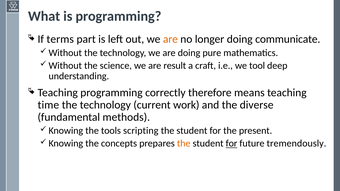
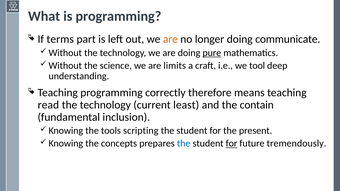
pure underline: none -> present (212, 53)
result: result -> limits (175, 66)
time: time -> read (48, 105)
work: work -> least (186, 105)
diverse: diverse -> contain (257, 105)
methods: methods -> inclusion (126, 117)
the colour: orange -> blue (184, 144)
